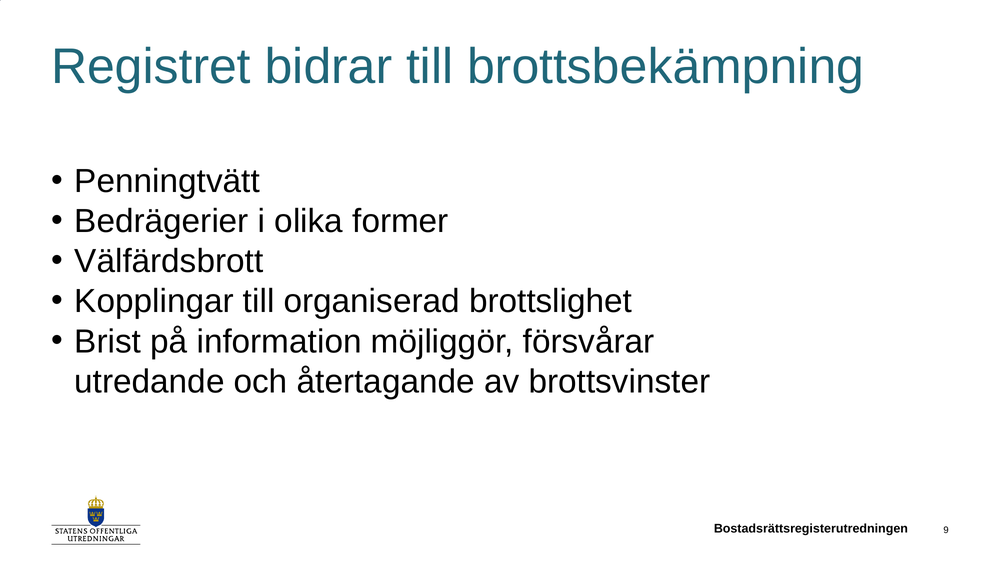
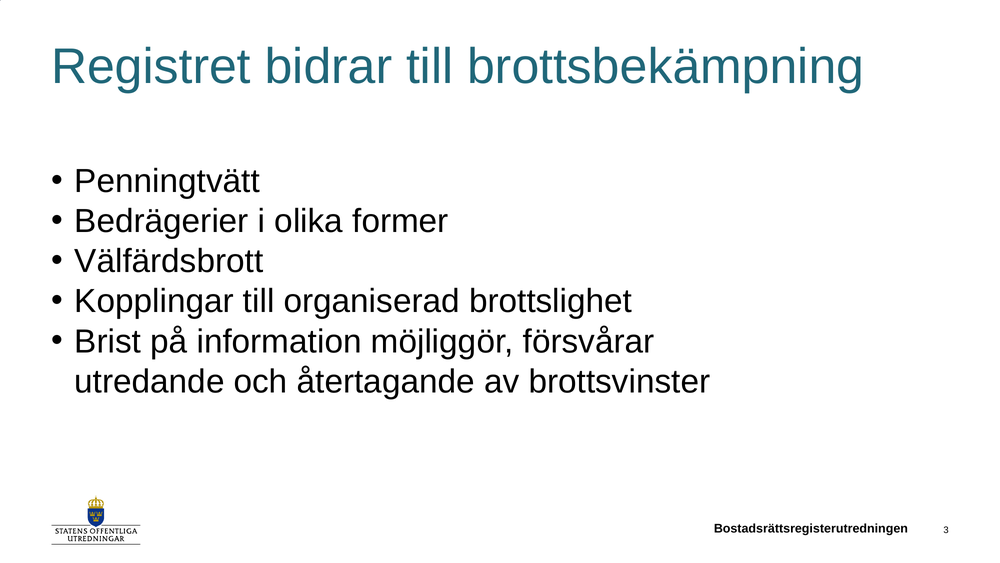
9: 9 -> 3 (946, 530)
